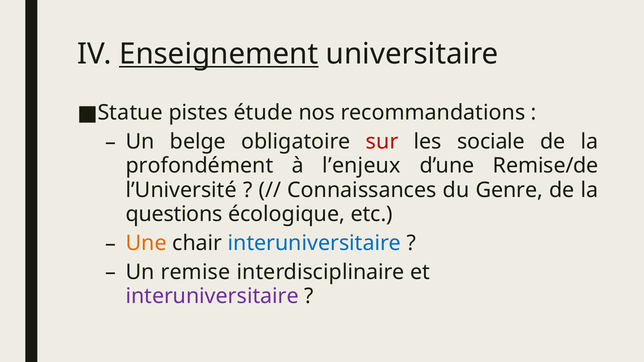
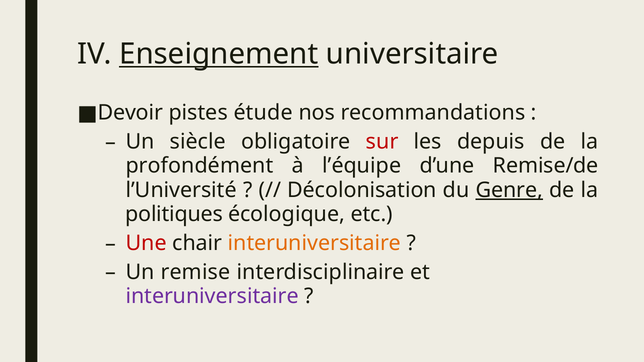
Statue: Statue -> Devoir (130, 113)
belge: belge -> siècle (198, 142)
sociale: sociale -> depuis (491, 142)
l’enjeux: l’enjeux -> l’équipe (362, 166)
Connaissances: Connaissances -> Décolonisation (362, 190)
Genre underline: none -> present (509, 190)
questions: questions -> politiques (174, 214)
Une colour: orange -> red (146, 243)
interuniversitaire colour: blue -> orange (314, 243)
